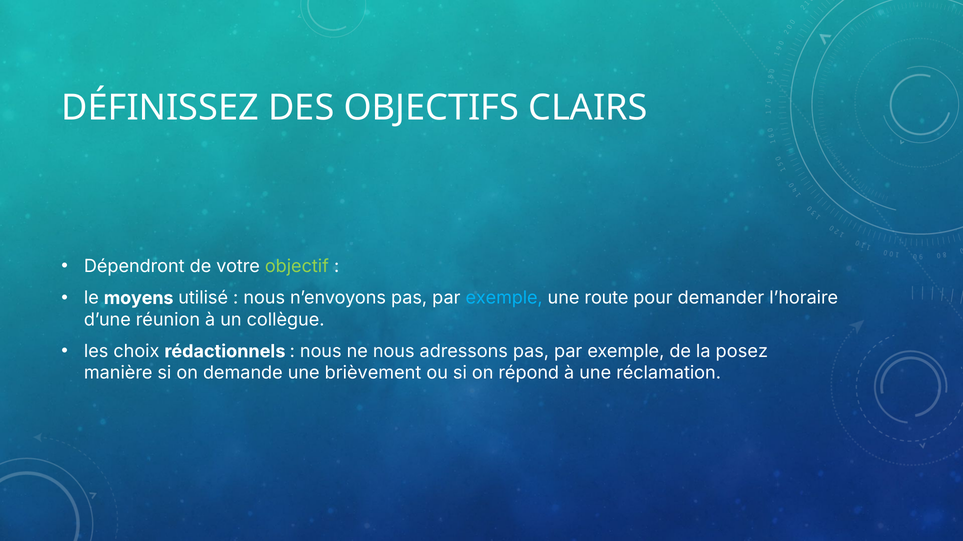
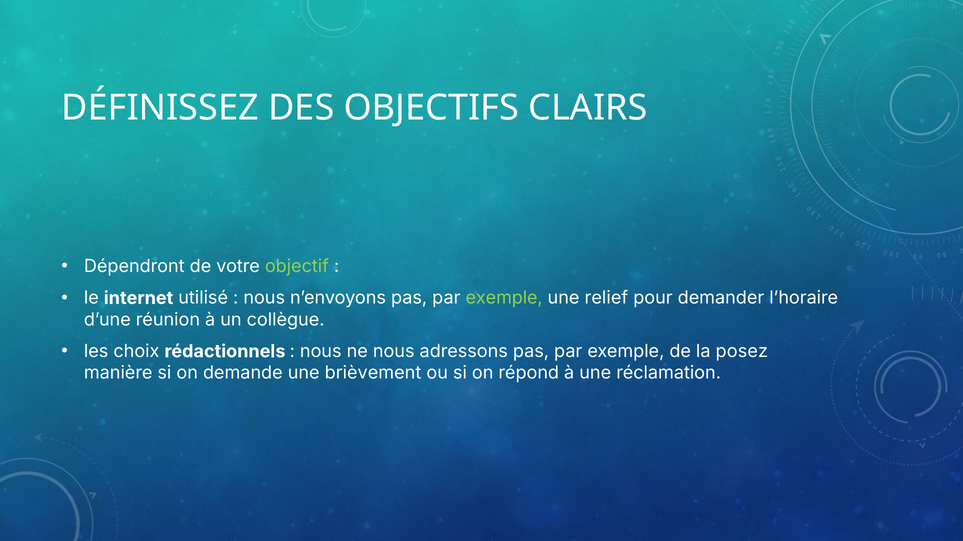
moyens: moyens -> internet (139, 298)
exemple colour: light blue -> light green (504, 298)
route: route -> relief (606, 298)
